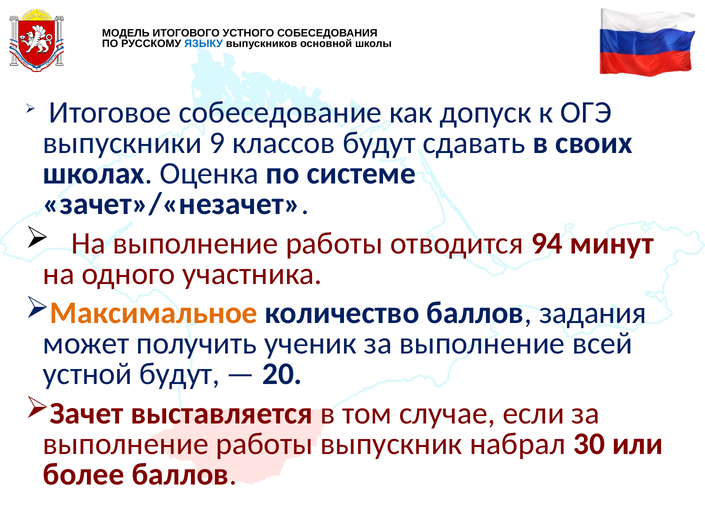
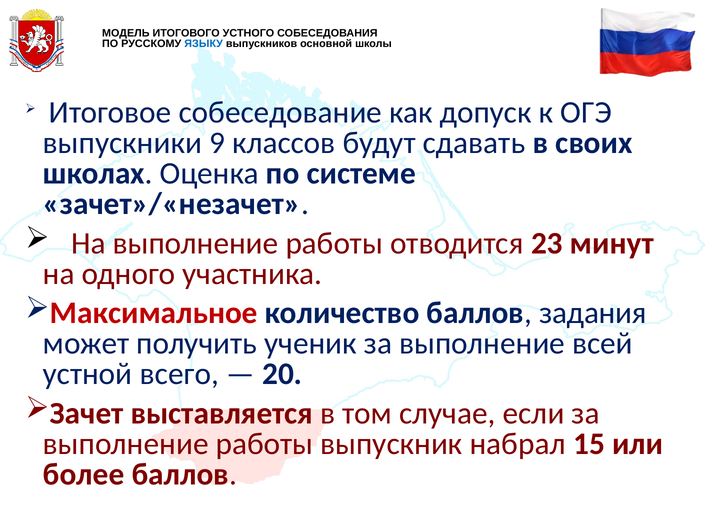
94: 94 -> 23 (547, 243)
Максимальное colour: orange -> red (154, 313)
устной будут: будут -> всего (179, 374)
30: 30 -> 15 (589, 444)
